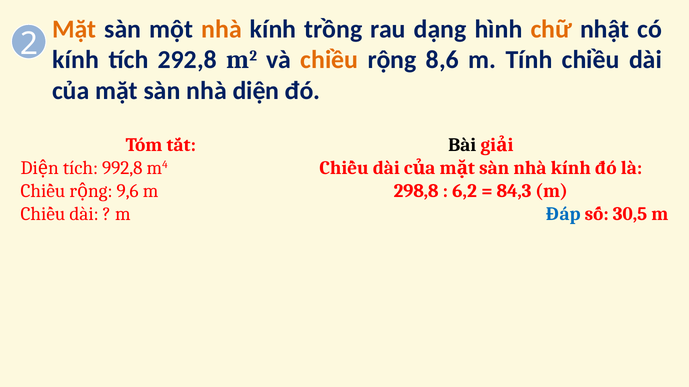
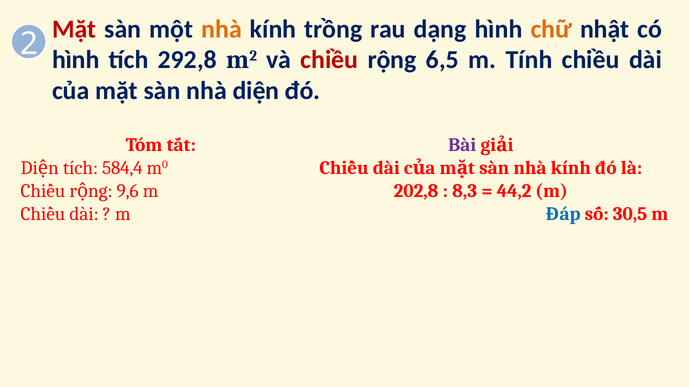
Mặt colour: orange -> red (74, 29)
kính: kính -> hình (76, 60)
chiều colour: orange -> red (329, 60)
8,6: 8,6 -> 6,5 (442, 60)
Bài colour: black -> purple (462, 145)
992,8: 992,8 -> 584,4 (122, 168)
4: 4 -> 0 (165, 165)
298,8: 298,8 -> 202,8 (416, 191)
6,2: 6,2 -> 8,3 (465, 191)
84,3: 84,3 -> 44,2 (514, 191)
